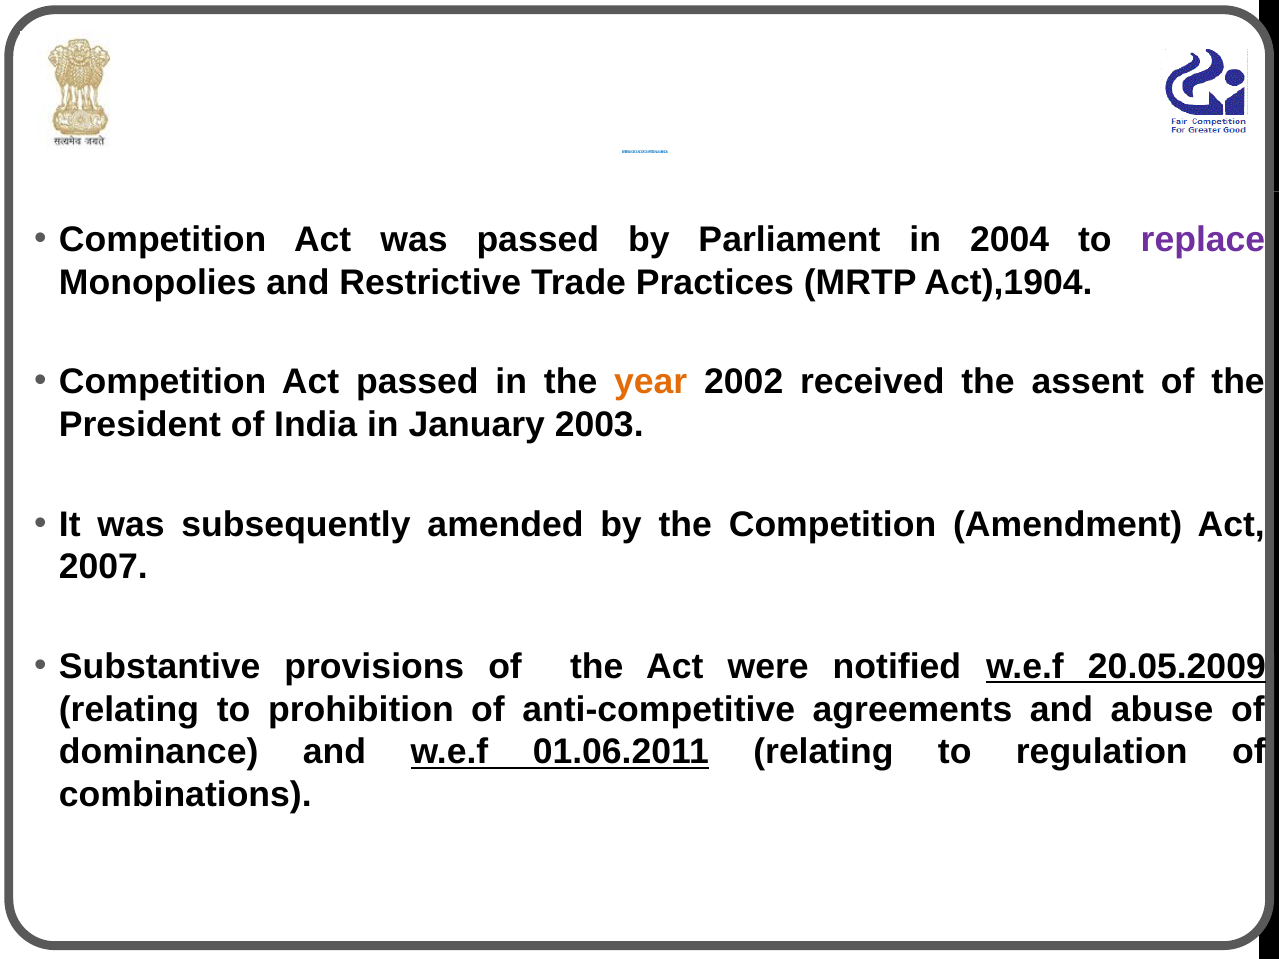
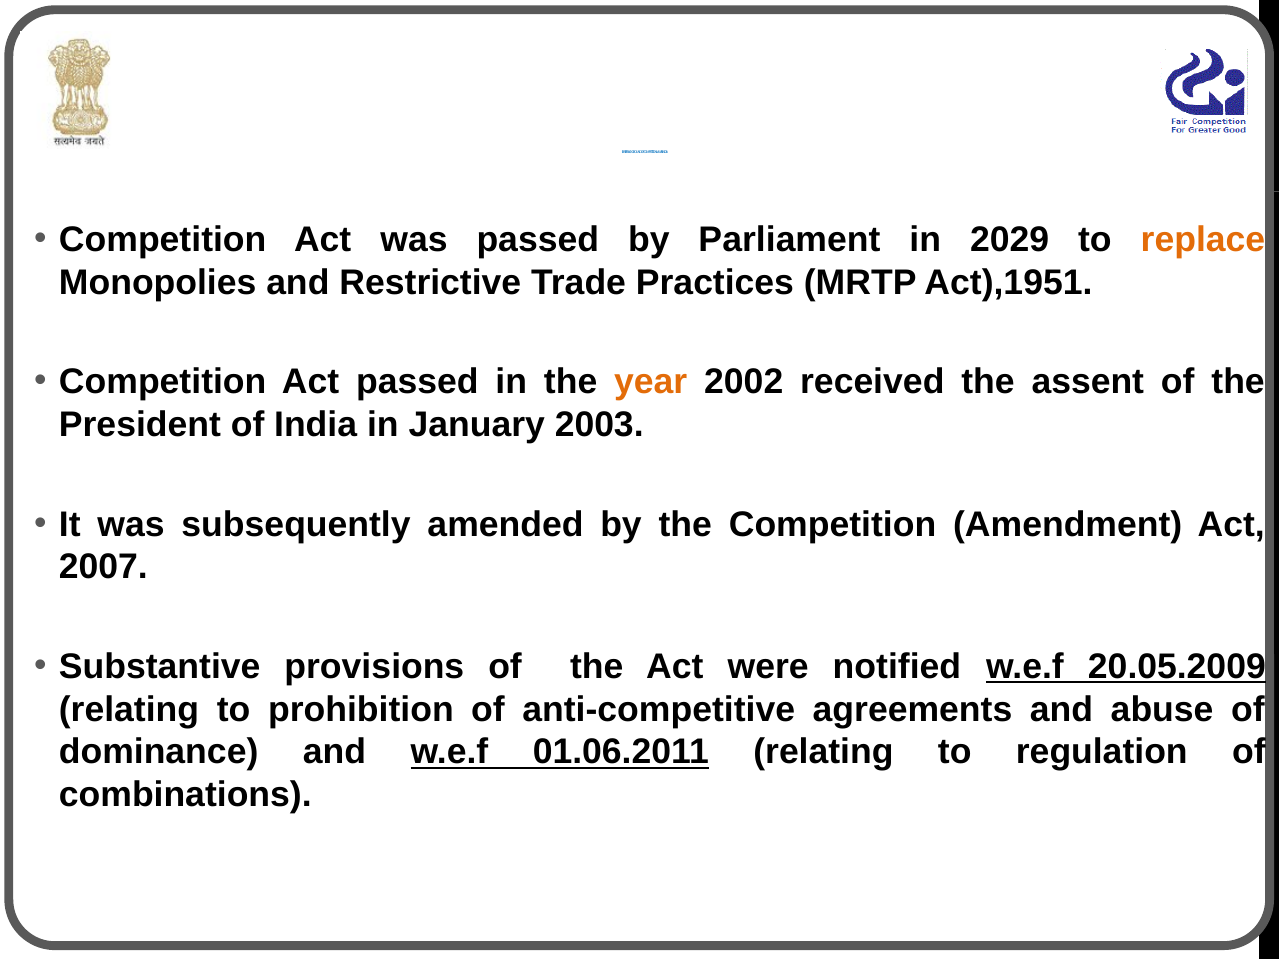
2004: 2004 -> 2029 (1010, 240)
replace colour: purple -> orange (1203, 240)
Act),1904: Act),1904 -> Act),1951 (1008, 283)
